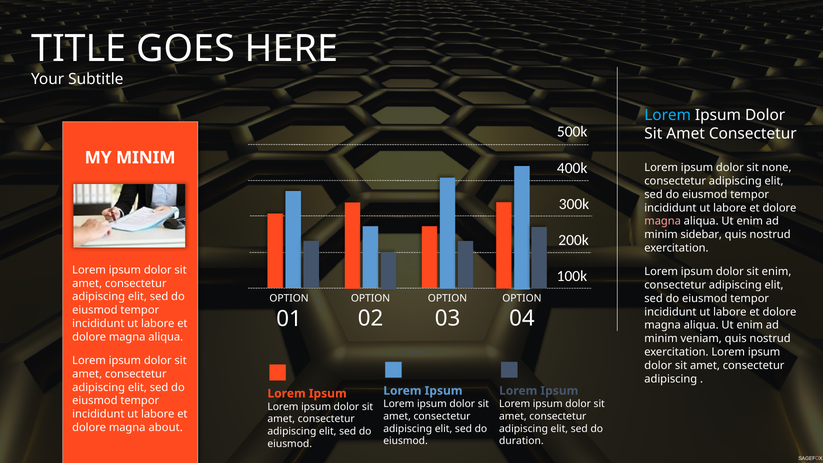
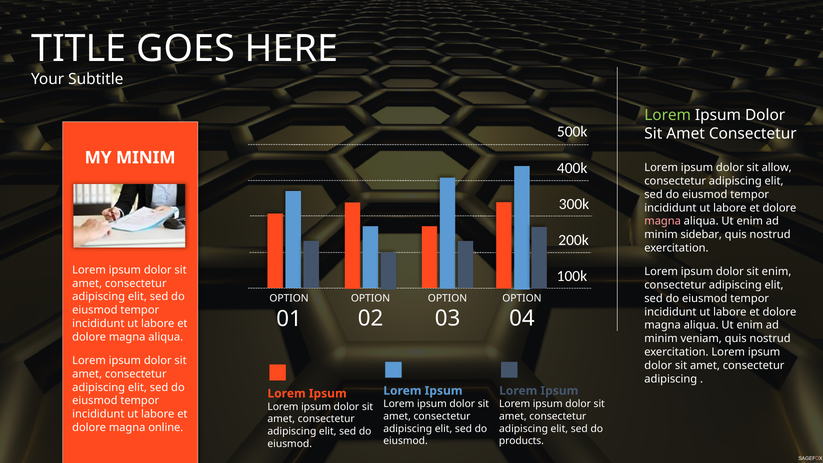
Lorem colour: light blue -> light green (668, 115)
none: none -> allow (777, 168)
about: about -> online (166, 428)
duration: duration -> products (521, 441)
